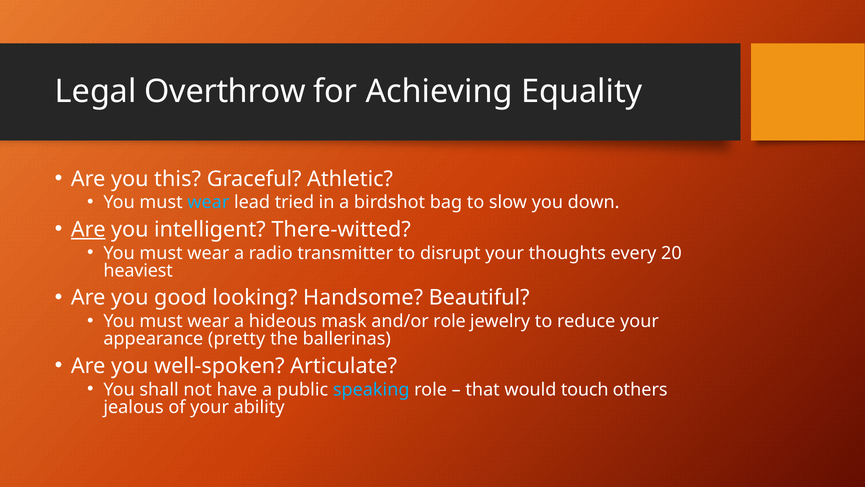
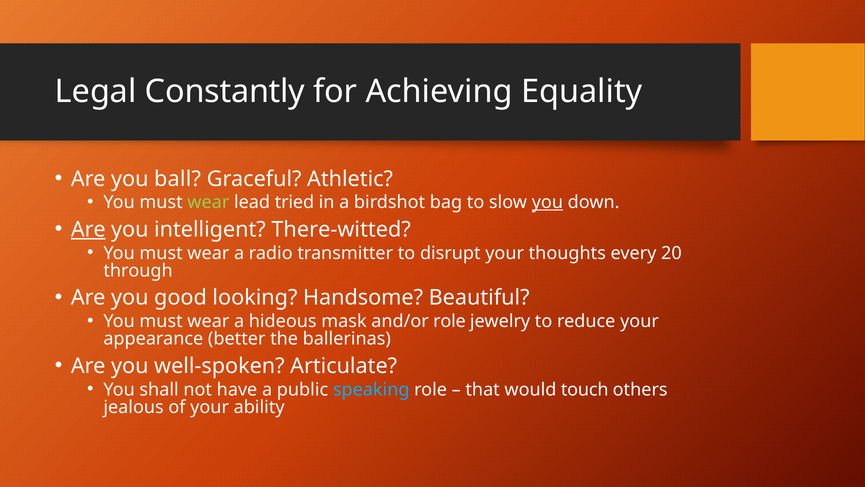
Overthrow: Overthrow -> Constantly (225, 92)
this: this -> ball (178, 179)
wear colour: light blue -> light green (208, 202)
you underline: none -> present (547, 202)
heaviest: heaviest -> through (138, 270)
pretty: pretty -> better (237, 339)
